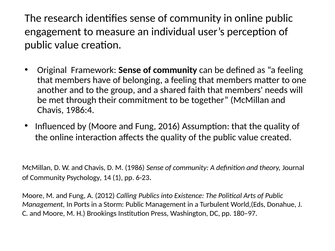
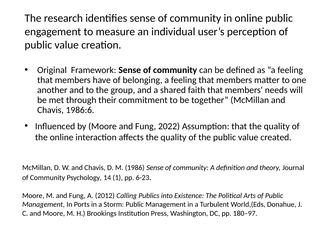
1986:4: 1986:4 -> 1986:6 (80, 110)
2016: 2016 -> 2022 (169, 126)
